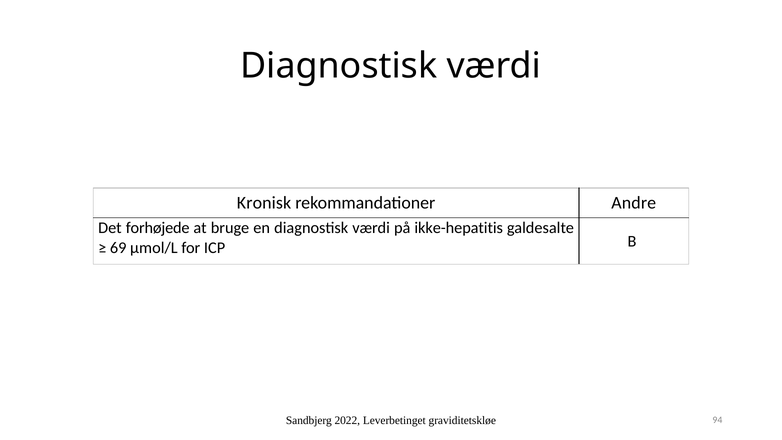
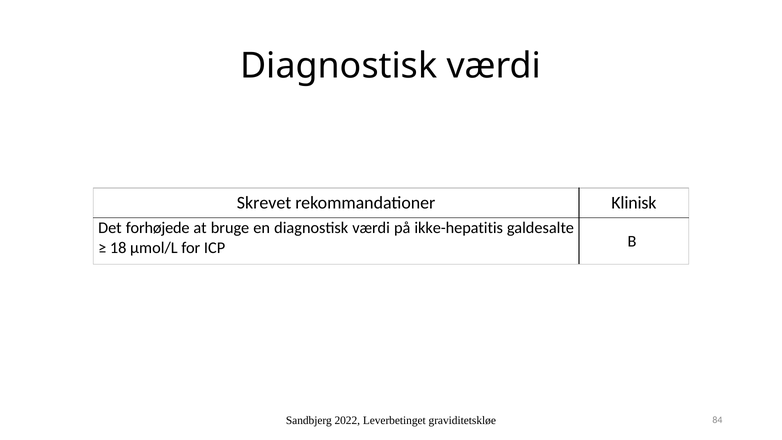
Kronisk: Kronisk -> Skrevet (264, 203)
Andre: Andre -> Klinisk (634, 203)
69: 69 -> 18 (118, 248)
94: 94 -> 84 (717, 420)
